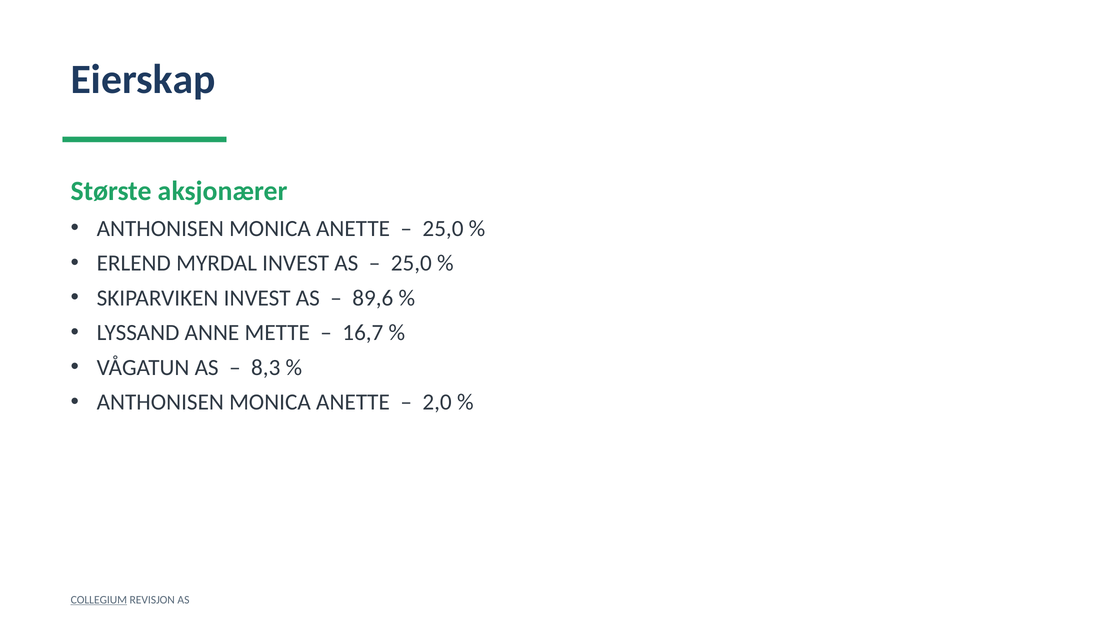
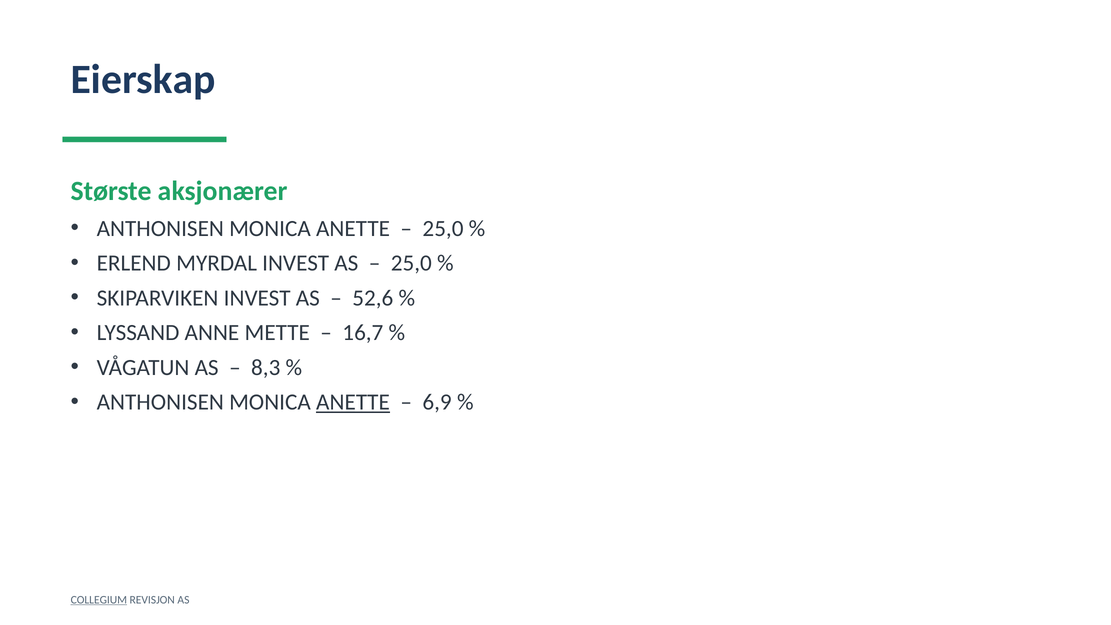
89,6: 89,6 -> 52,6 (373, 298)
ANETTE underline: none -> present (353, 402)
2,0: 2,0 -> 6,9 (437, 402)
